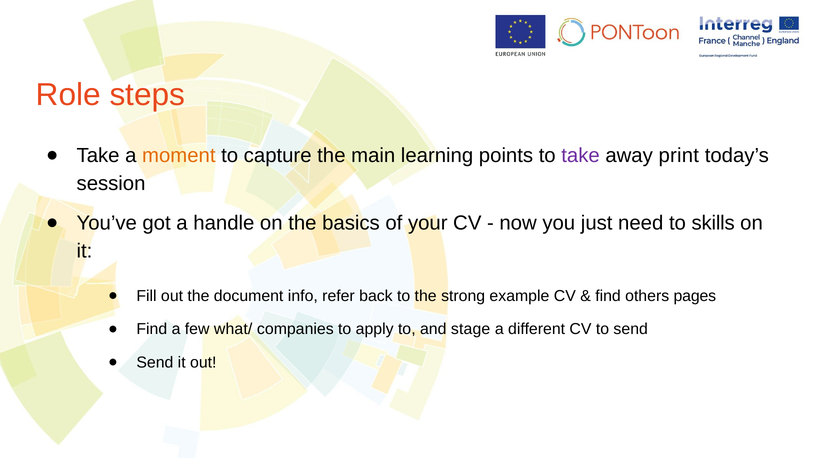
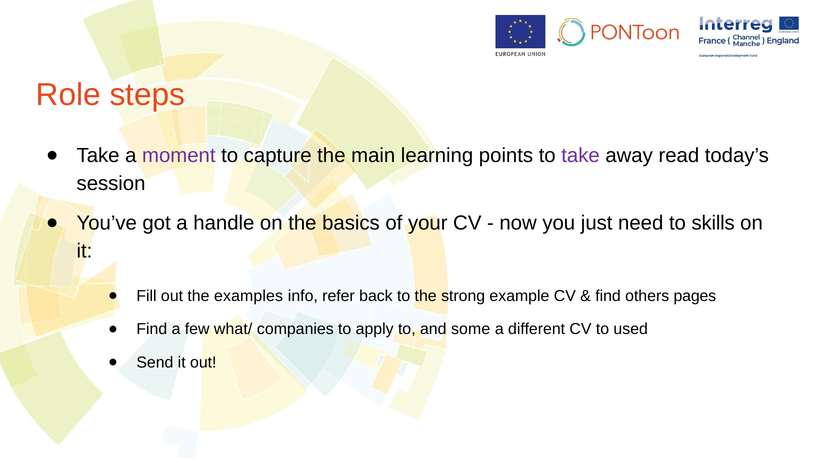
moment colour: orange -> purple (179, 155)
print: print -> read (679, 155)
document: document -> examples (249, 296)
stage: stage -> some (471, 329)
to send: send -> used (631, 329)
